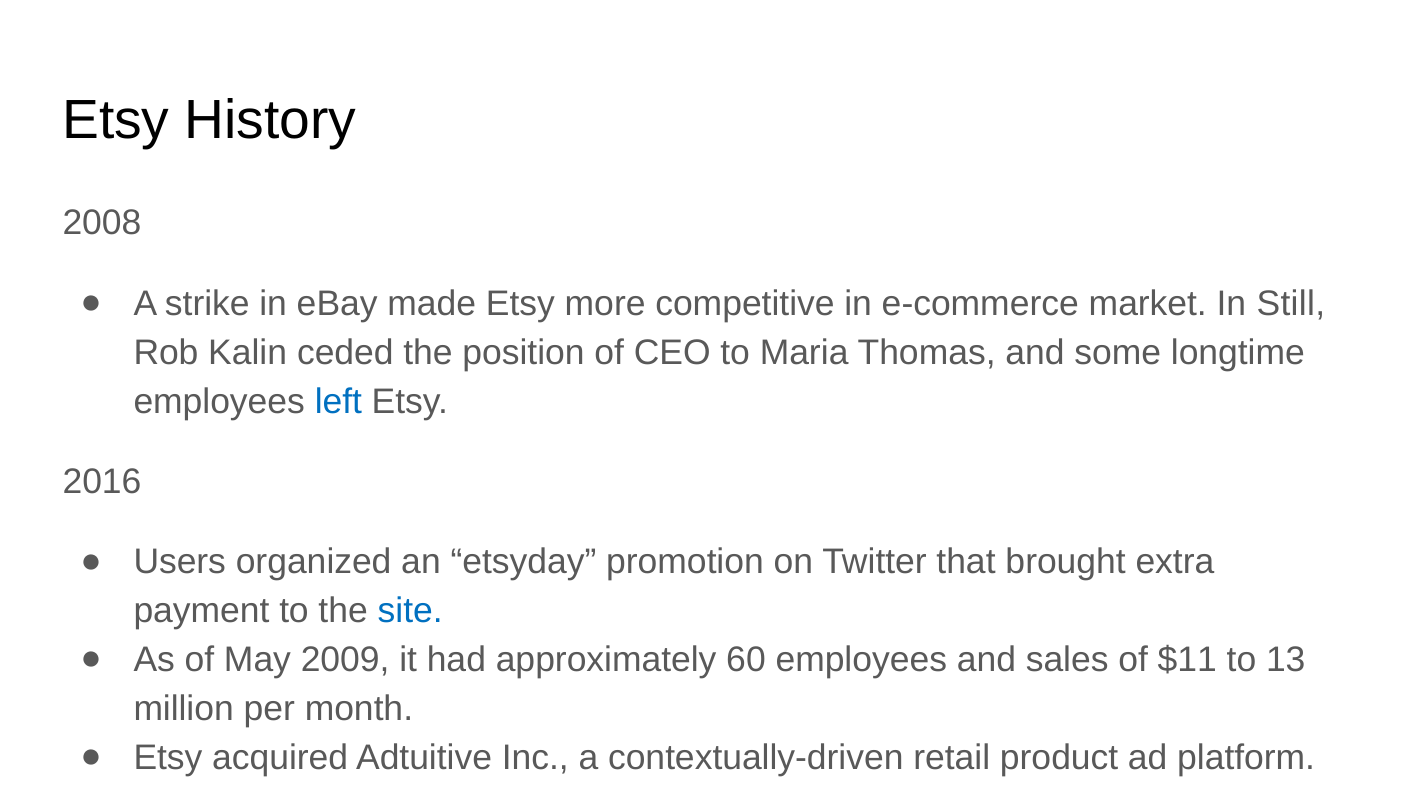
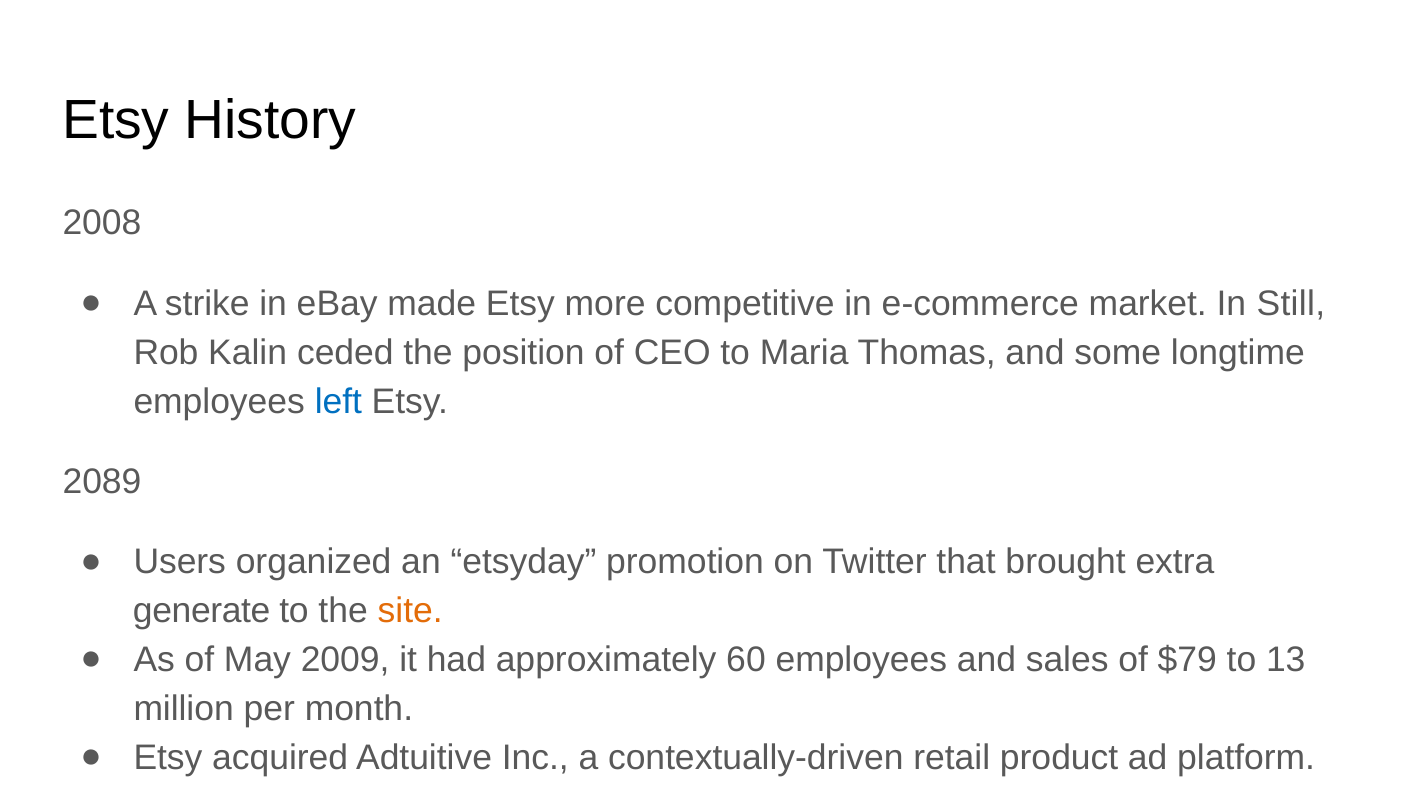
2016: 2016 -> 2089 (102, 482)
payment: payment -> generate (202, 611)
site colour: blue -> orange (410, 611)
$11: $11 -> $79 (1187, 660)
